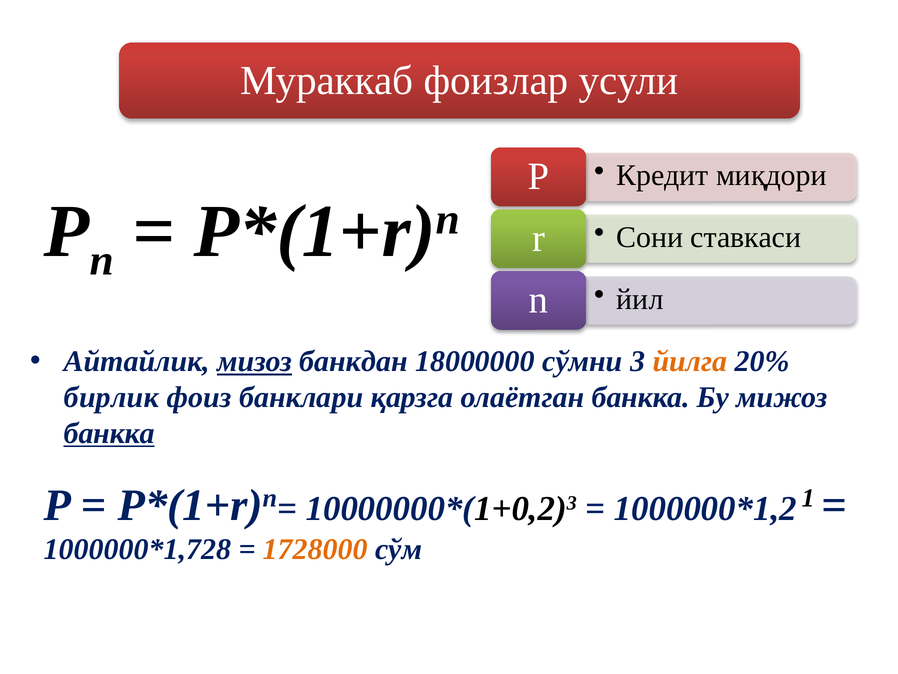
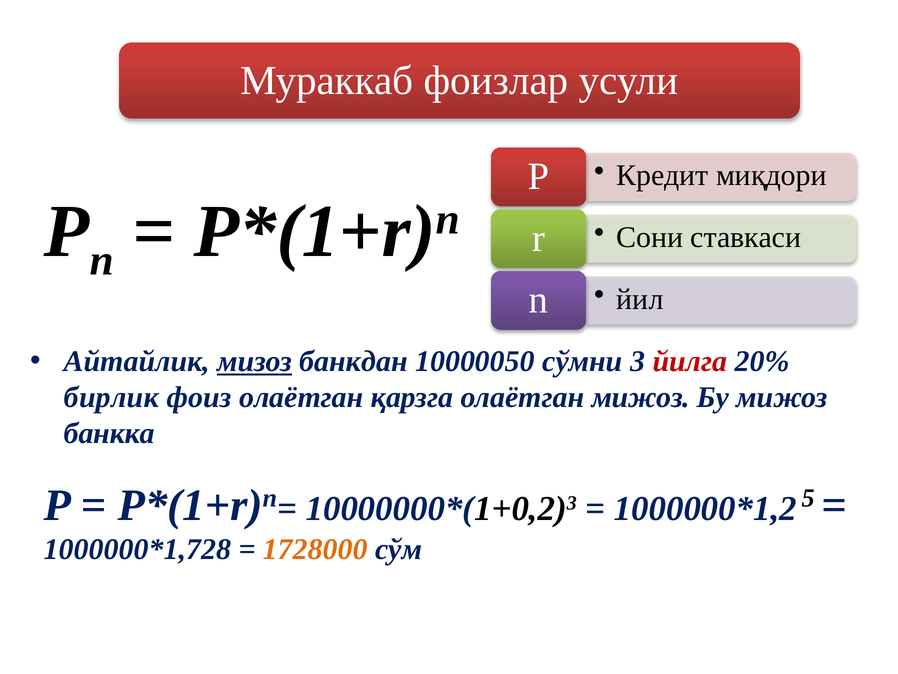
18000000: 18000000 -> 10000050 (475, 361)
йилга colour: orange -> red (690, 361)
фоиз банклари: банклари -> олаётган (301, 397)
олаётган банкка: банкка -> мижоз (641, 397)
банкка underline: present -> none (109, 433)
1: 1 -> 5 (808, 498)
